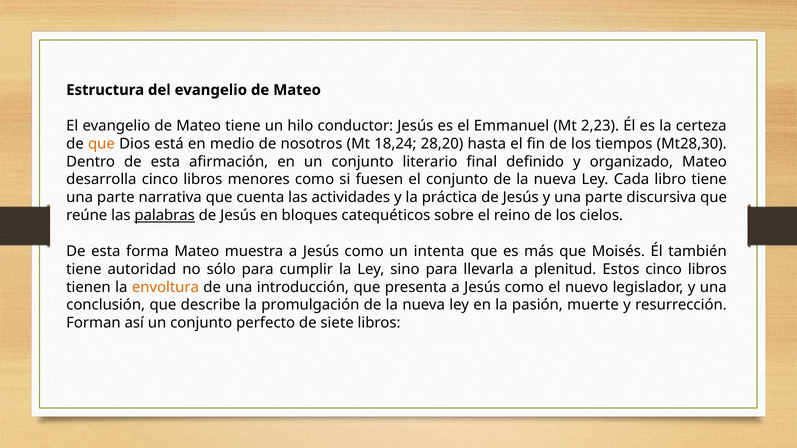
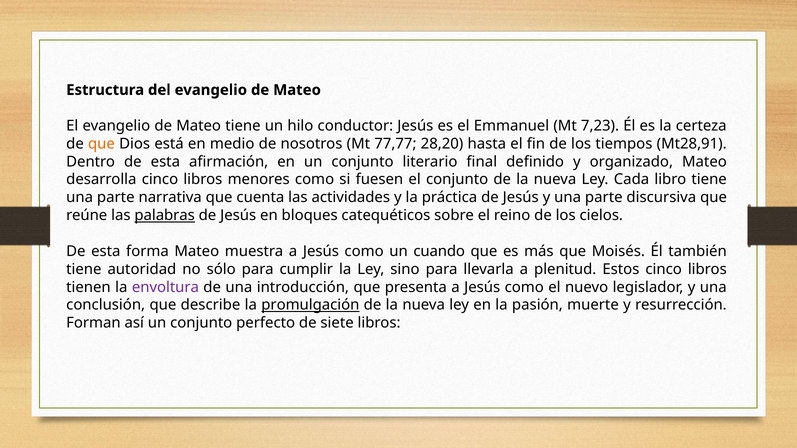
2,23: 2,23 -> 7,23 (600, 126)
18,24: 18,24 -> 77,77 (395, 144)
Mt28,30: Mt28,30 -> Mt28,91 (692, 144)
intenta: intenta -> cuando (439, 251)
envoltura colour: orange -> purple (165, 287)
promulgación underline: none -> present (310, 305)
